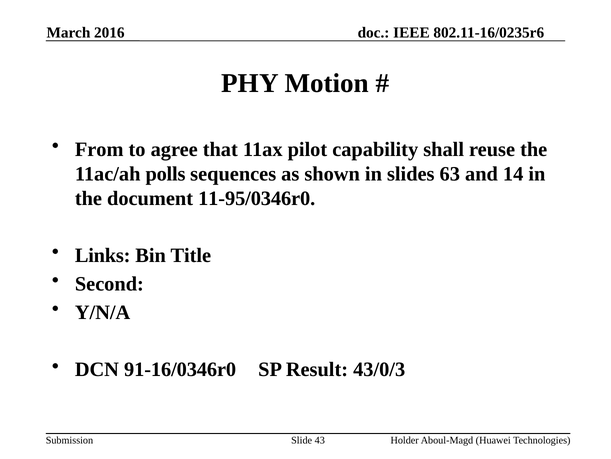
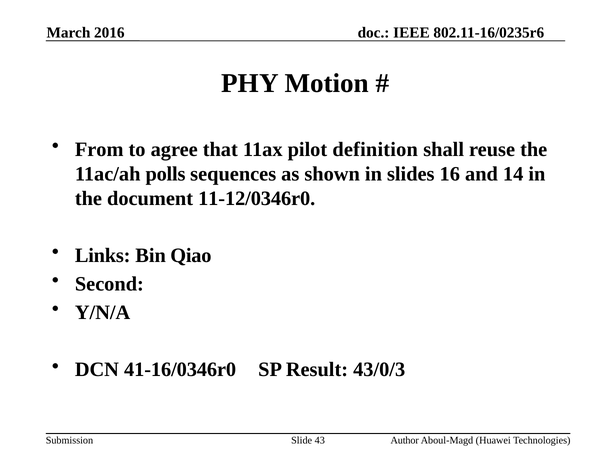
capability: capability -> definition (375, 149)
63: 63 -> 16 (450, 174)
11-95/0346r0: 11-95/0346r0 -> 11-12/0346r0 (257, 198)
Title: Title -> Qiao (191, 255)
91-16/0346r0: 91-16/0346r0 -> 41-16/0346r0 (180, 369)
Holder: Holder -> Author (405, 439)
